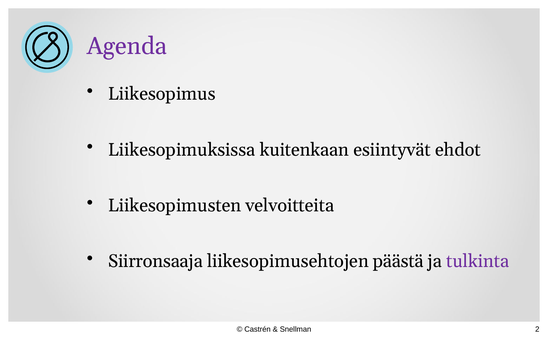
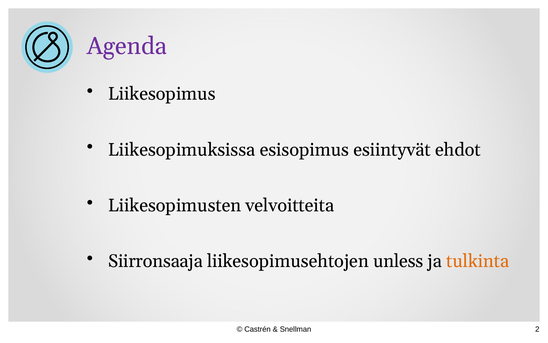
kuitenkaan: kuitenkaan -> esisopimus (304, 149)
päästä: päästä -> unless (398, 261)
tulkinta colour: purple -> orange (478, 261)
